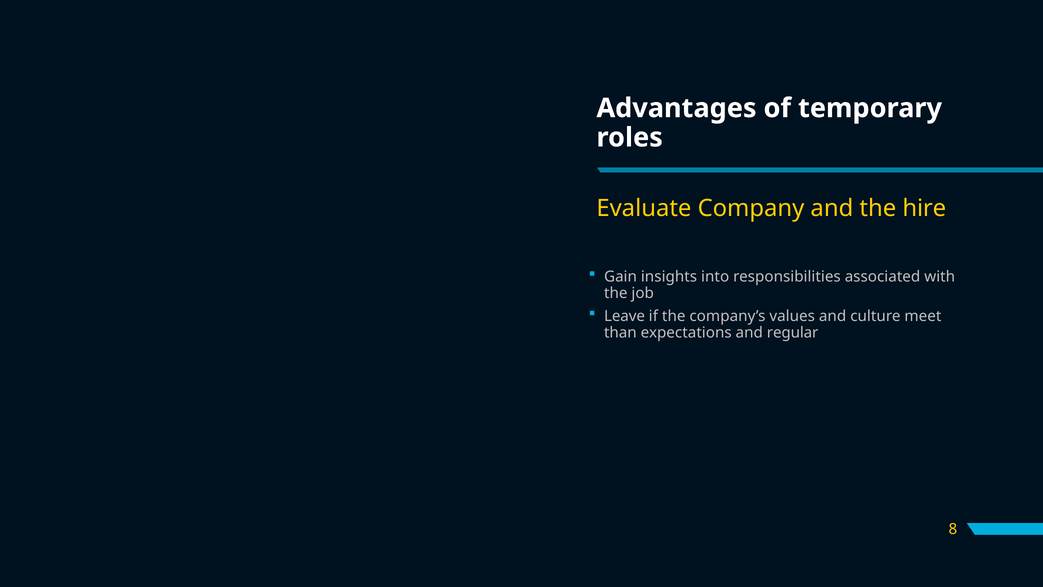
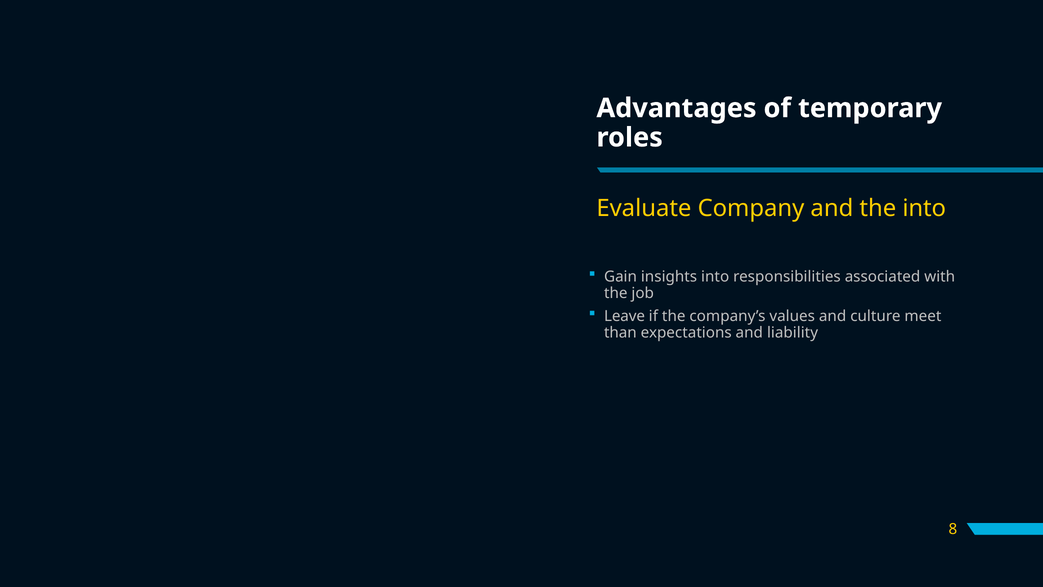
the hire: hire -> into (924, 208)
regular: regular -> liability (793, 332)
